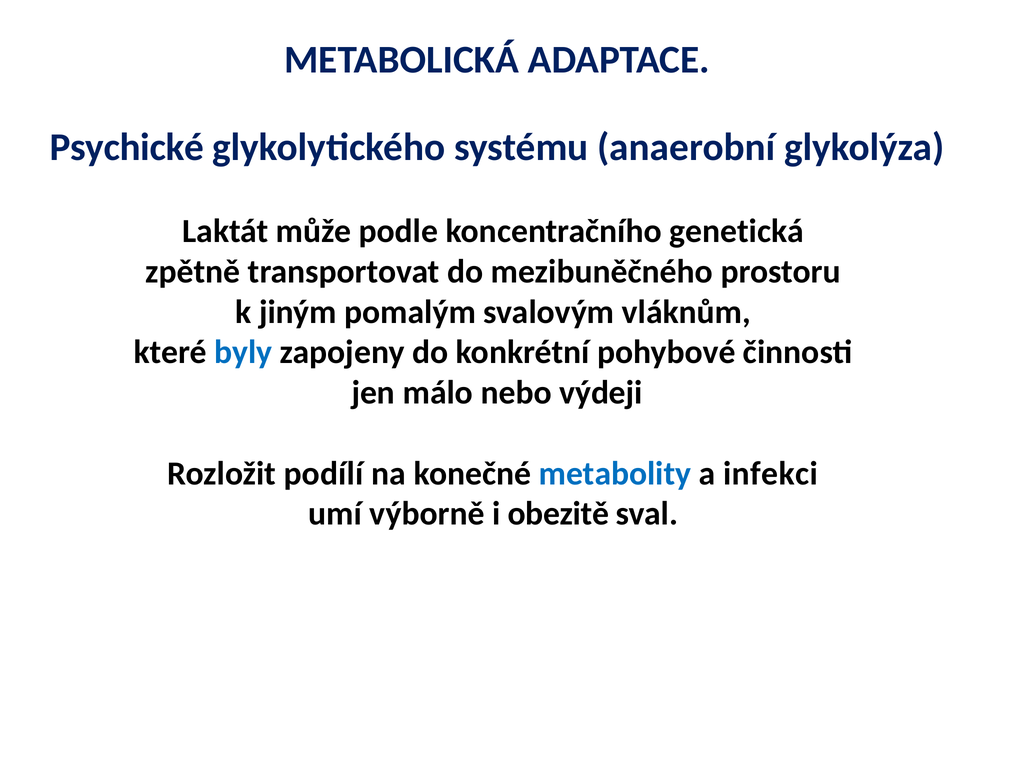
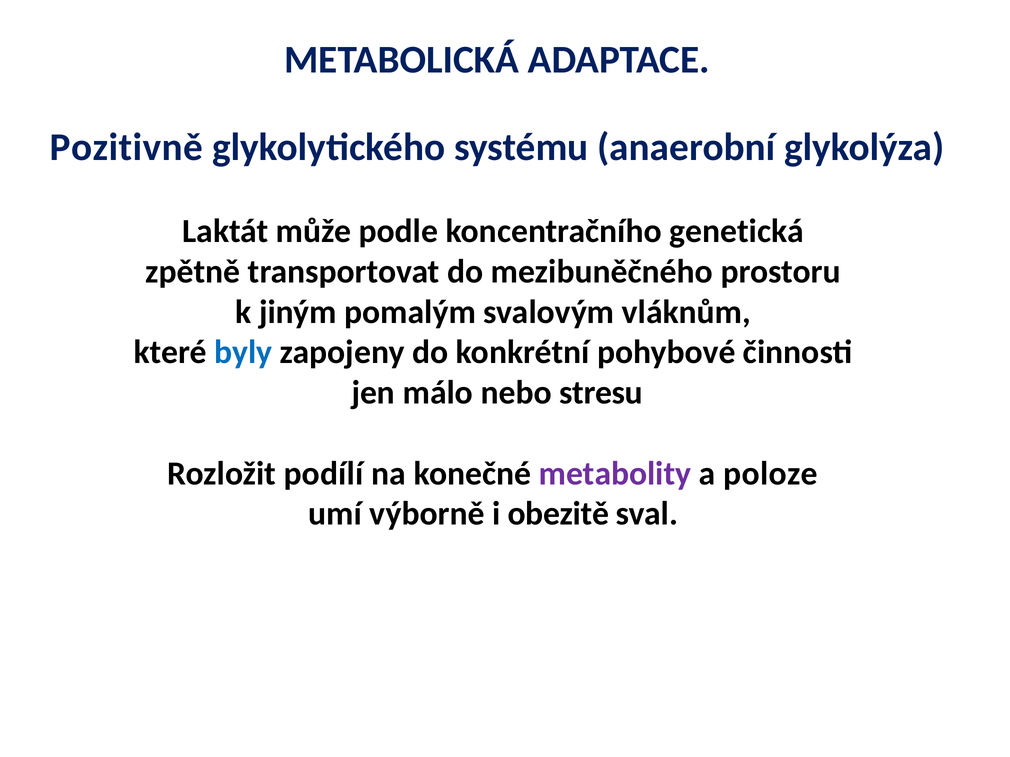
Psychické: Psychické -> Pozitivně (126, 148)
výdeji: výdeji -> stresu (601, 393)
metabolity colour: blue -> purple (615, 474)
infekci: infekci -> poloze (771, 474)
